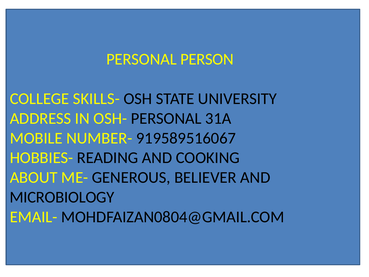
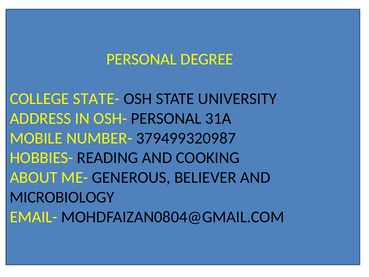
PERSON: PERSON -> DEGREE (207, 59)
SKILLS-: SKILLS- -> STATE- (96, 99)
919589516067: 919589516067 -> 379499320987 (186, 138)
